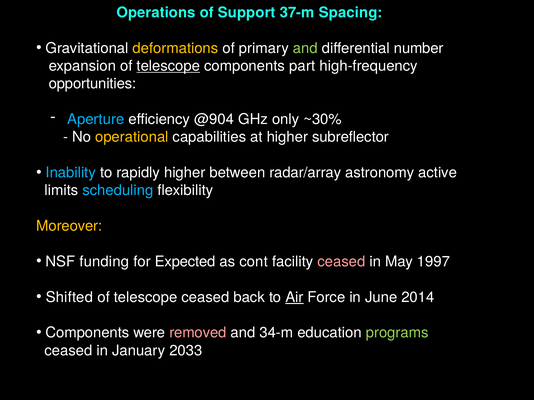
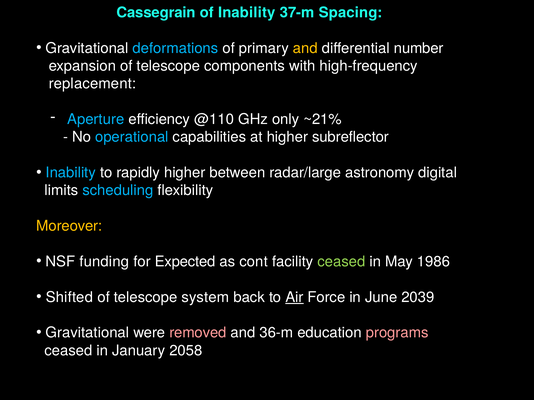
Operations: Operations -> Cassegrain (156, 13)
of Support: Support -> Inability (247, 13)
deformations colour: yellow -> light blue (175, 48)
and colour: light green -> yellow (305, 48)
telescope underline: present -> none (168, 66)
part: part -> with (302, 66)
opportunities: opportunities -> replacement (92, 84)
@904: @904 -> @110 (214, 119)
~30%: ~30% -> ~21% (323, 119)
operational colour: yellow -> light blue (132, 137)
radar/array: radar/array -> radar/large (305, 173)
active: active -> digital (438, 173)
ceased colour: pink -> light green (341, 262)
1997: 1997 -> 1986 (433, 262)
telescope ceased: ceased -> system (205, 297)
2014: 2014 -> 2039 (418, 297)
Components: Components -> Gravitational (87, 333)
34-m: 34-m -> 36-m (276, 333)
programs colour: light green -> pink (397, 333)
2033: 2033 -> 2058 (186, 351)
